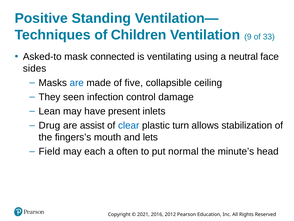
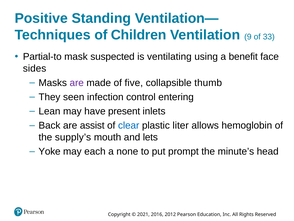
Asked-to: Asked-to -> Partial-to (42, 57)
connected: connected -> suspected (113, 57)
neutral: neutral -> benefit (243, 57)
are colour: blue -> purple (77, 83)
ceiling: ceiling -> thumb (208, 83)
damage: damage -> entering (176, 97)
Drug: Drug -> Back (49, 125)
turn: turn -> liter (181, 125)
stabilization: stabilization -> hemoglobin (247, 125)
fingers’s: fingers’s -> supply’s (73, 137)
Field: Field -> Yoke (50, 151)
often: often -> none (127, 151)
normal: normal -> prompt (183, 151)
